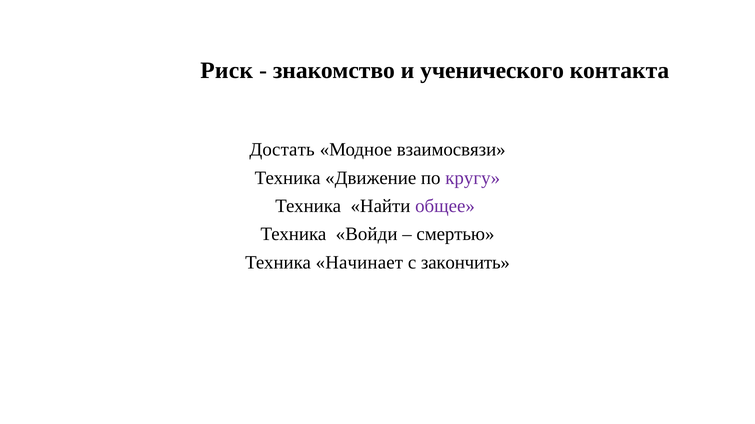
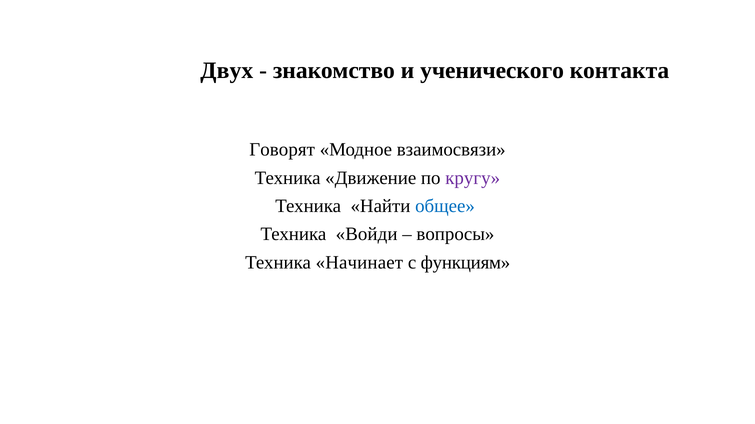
Риск: Риск -> Двух (227, 71)
Достать: Достать -> Говорят (282, 150)
общее colour: purple -> blue (445, 206)
смертью: смертью -> вопросы (455, 235)
закончить: закончить -> функциям (465, 263)
